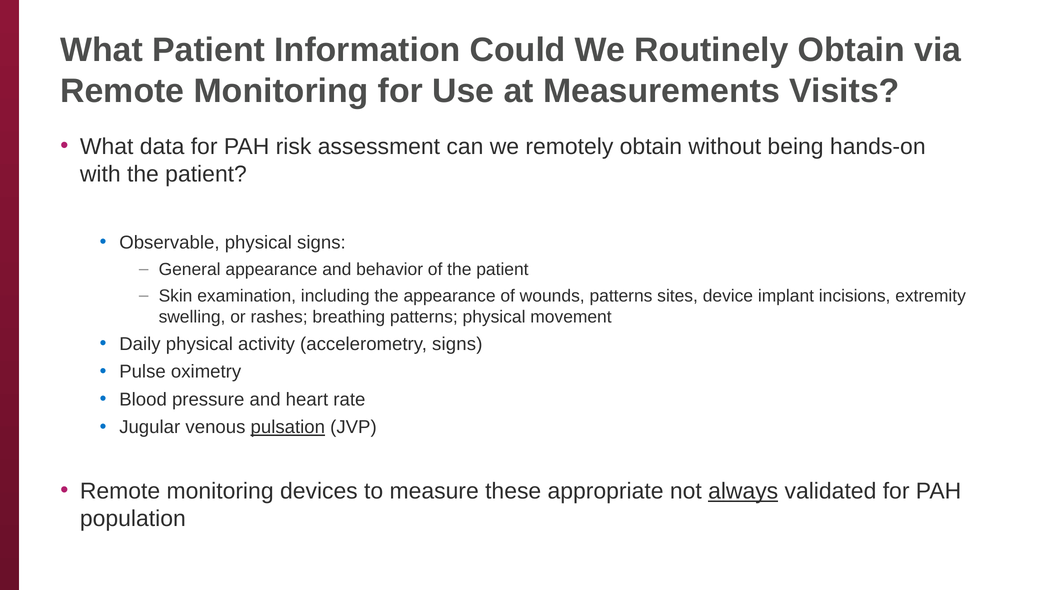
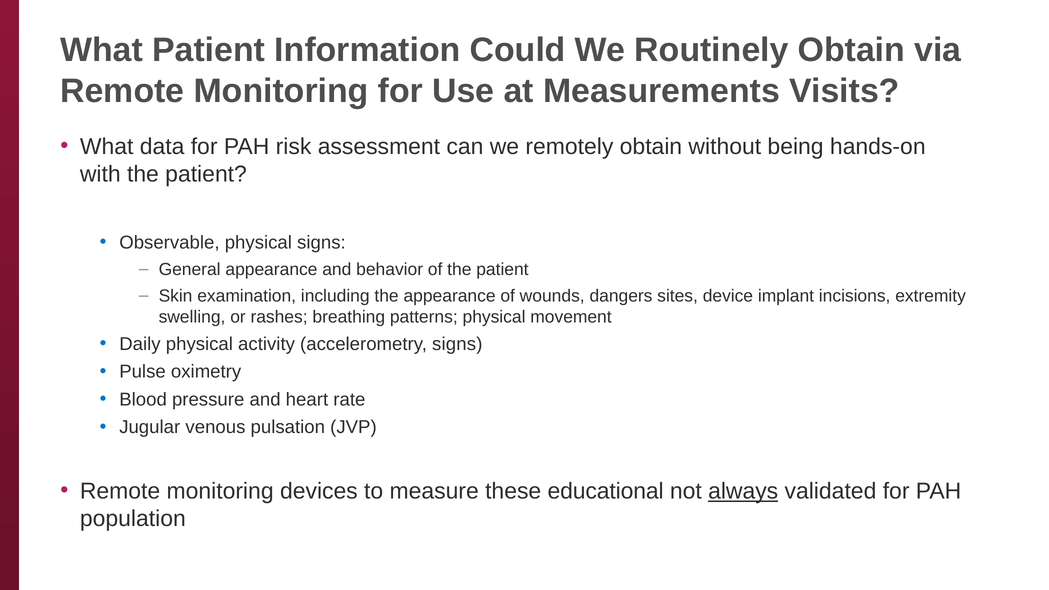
wounds patterns: patterns -> dangers (621, 296)
pulsation underline: present -> none (288, 427)
appropriate: appropriate -> educational (606, 491)
